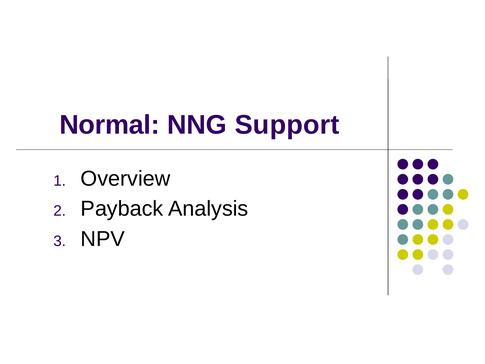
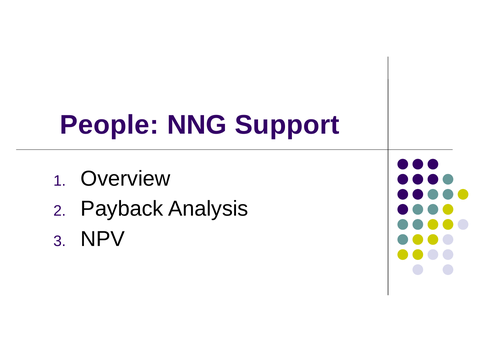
Normal: Normal -> People (109, 125)
